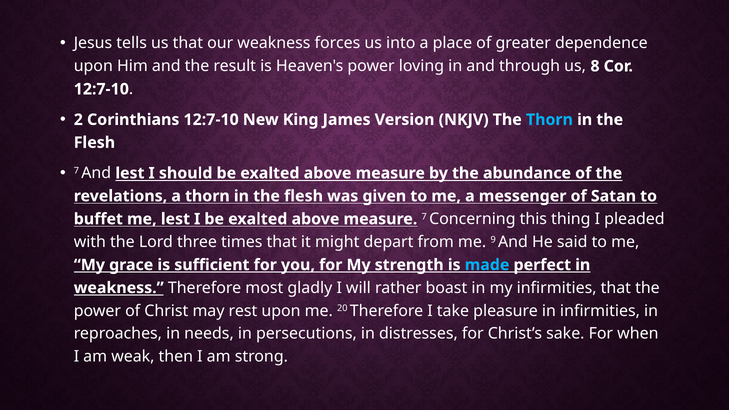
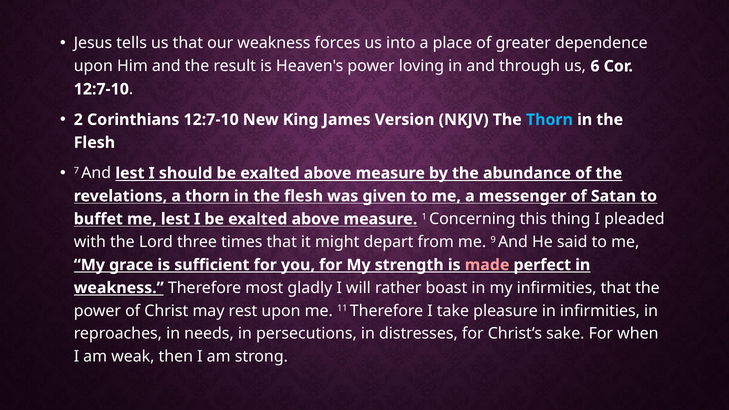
8: 8 -> 6 (595, 66)
measure 7: 7 -> 1 (424, 217)
made colour: light blue -> pink (487, 265)
20: 20 -> 11 (342, 308)
